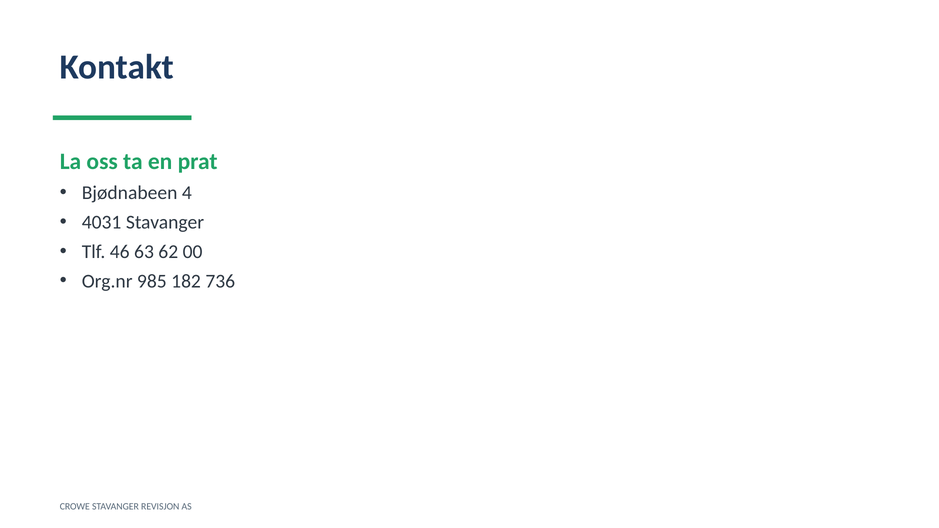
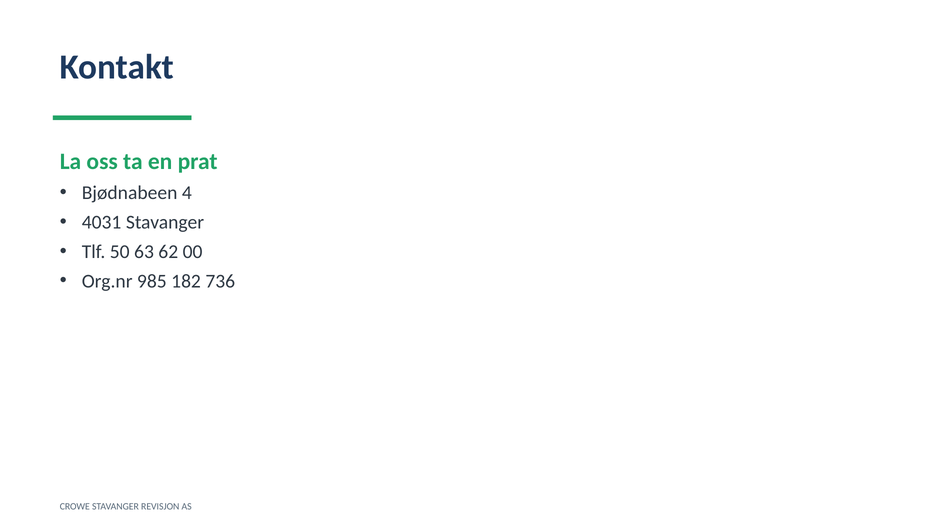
46: 46 -> 50 (120, 252)
